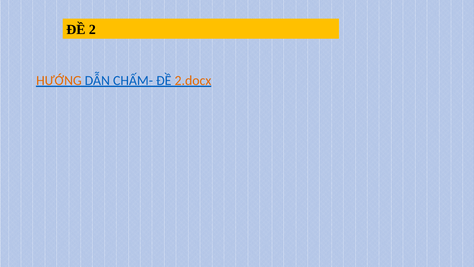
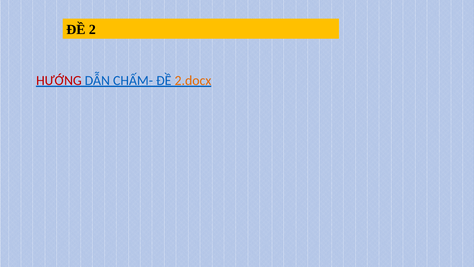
HƯỚNG colour: orange -> red (59, 80)
